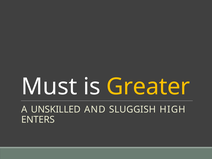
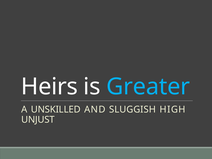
Must: Must -> Heirs (49, 87)
Greater colour: yellow -> light blue (148, 87)
ENTERS: ENTERS -> UNJUST (38, 120)
